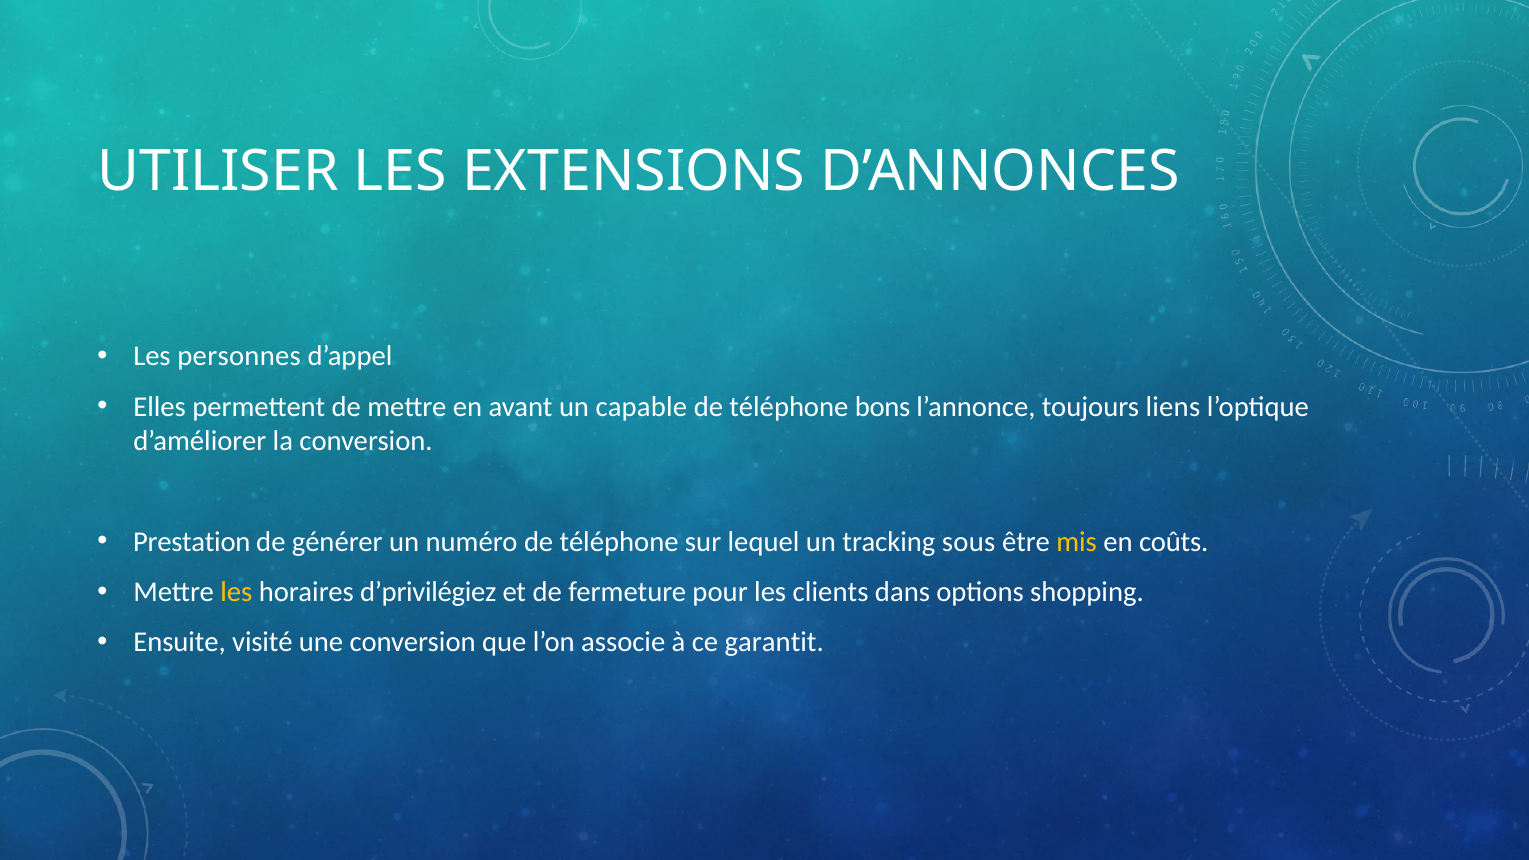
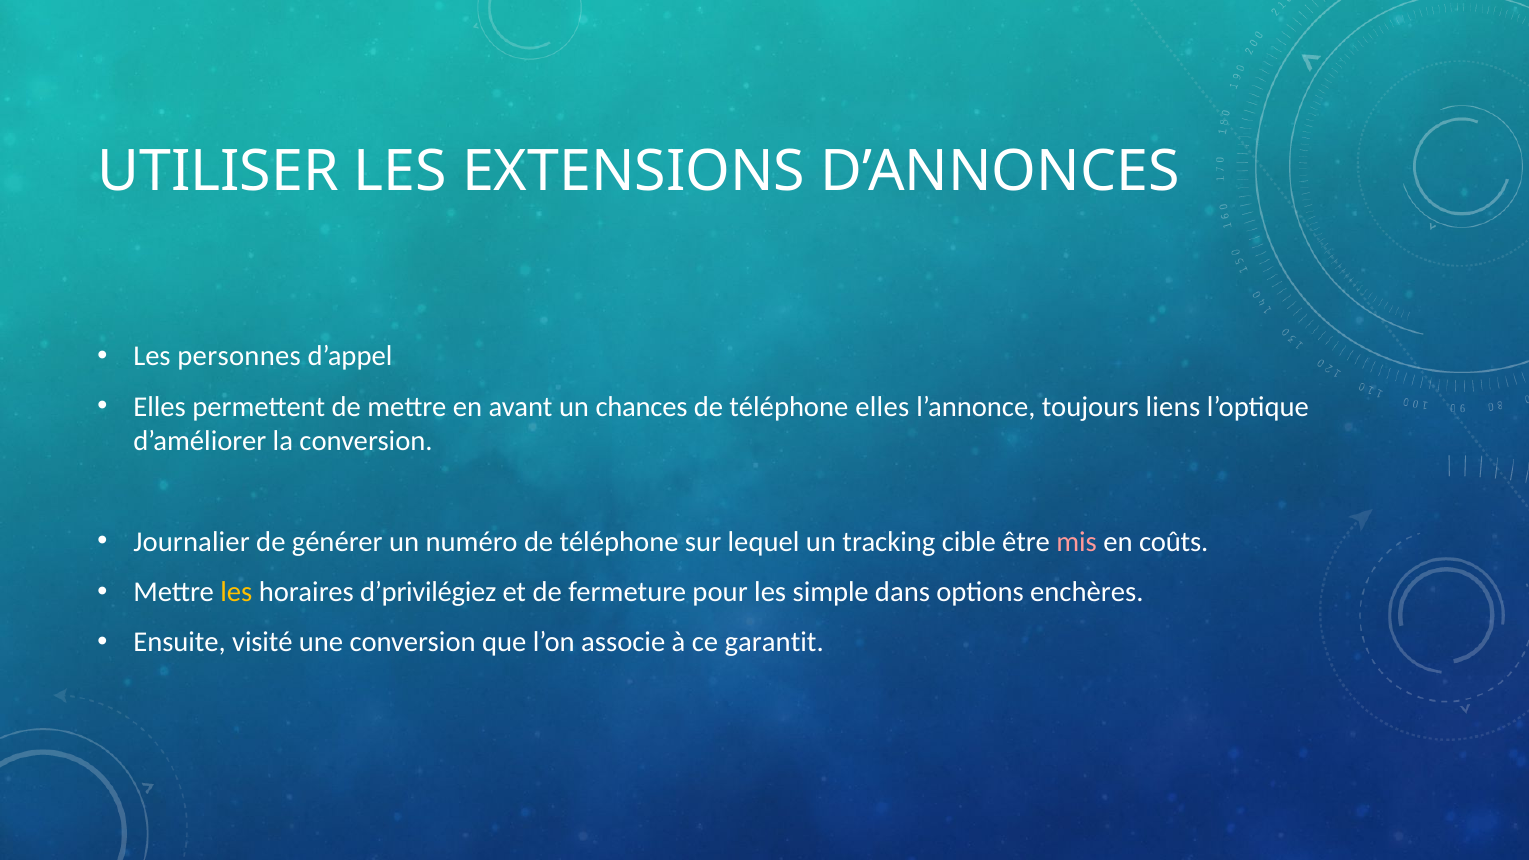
capable: capable -> chances (642, 407)
téléphone bons: bons -> elles (882, 407)
Prestation: Prestation -> Journalier (192, 542)
sous: sous -> cible (969, 542)
mis colour: yellow -> pink (1077, 542)
clients: clients -> simple (831, 592)
shopping: shopping -> enchères (1087, 592)
